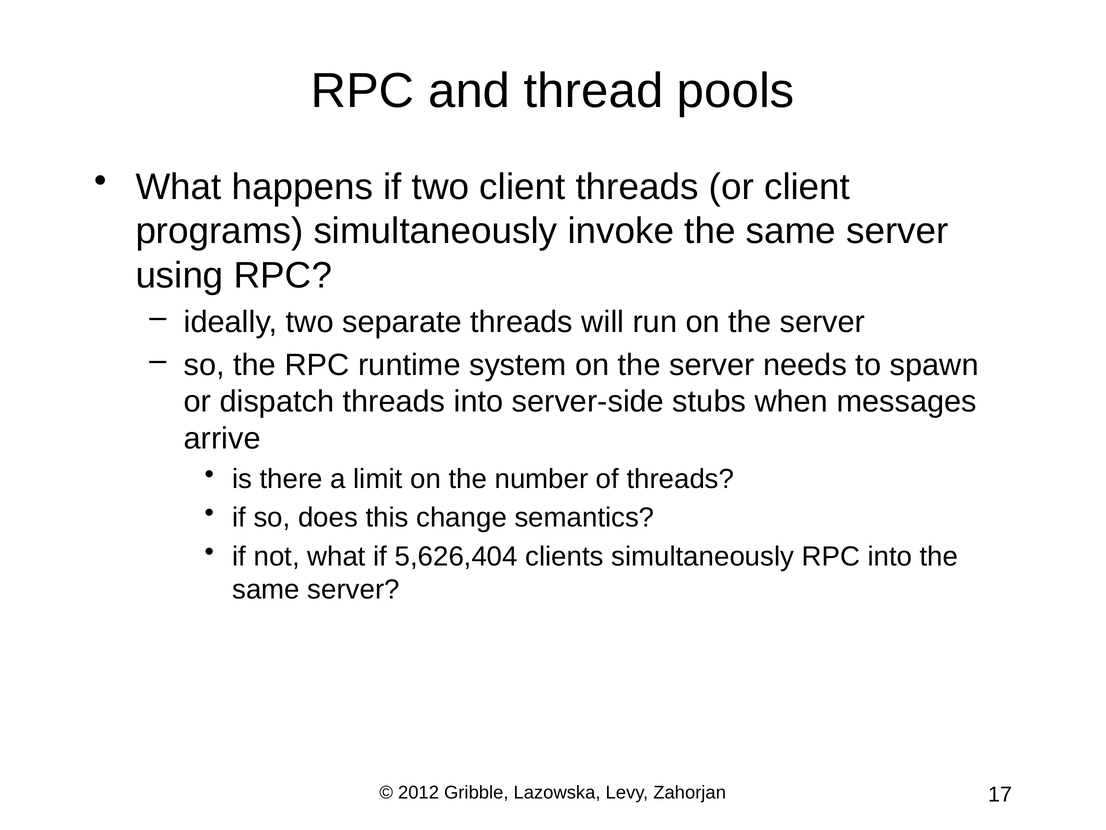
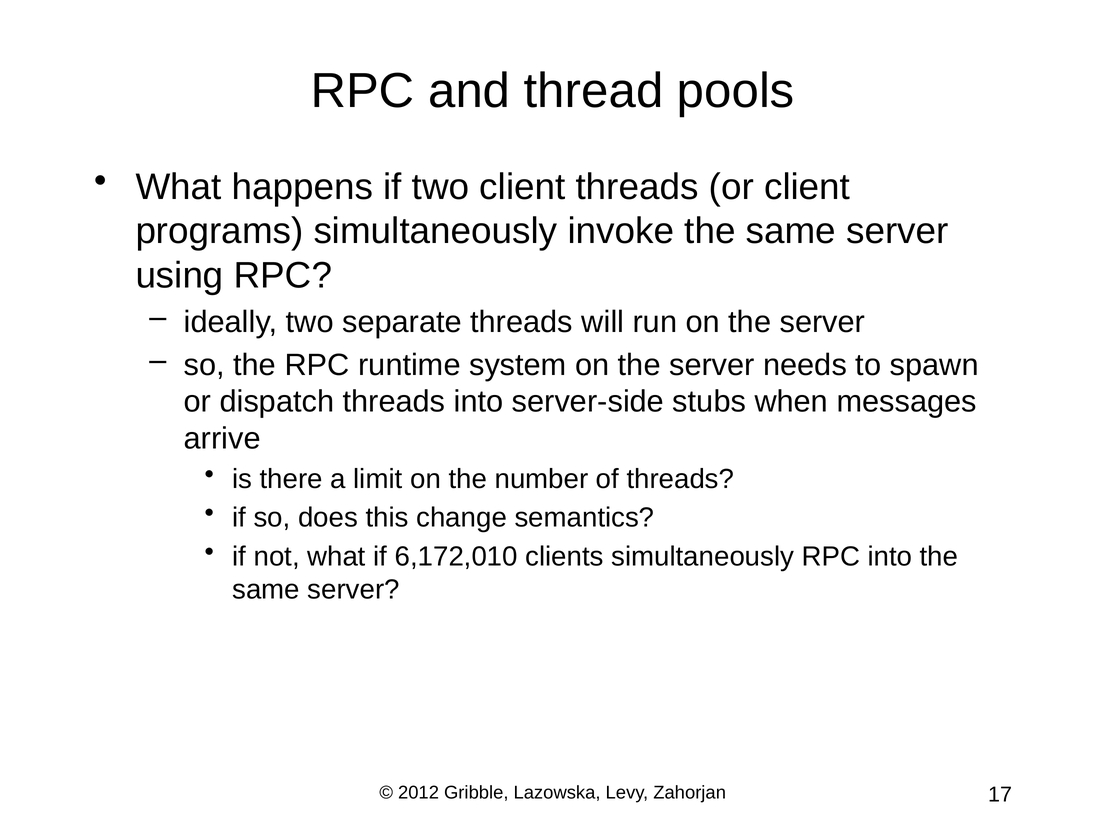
5,626,404: 5,626,404 -> 6,172,010 (456, 556)
